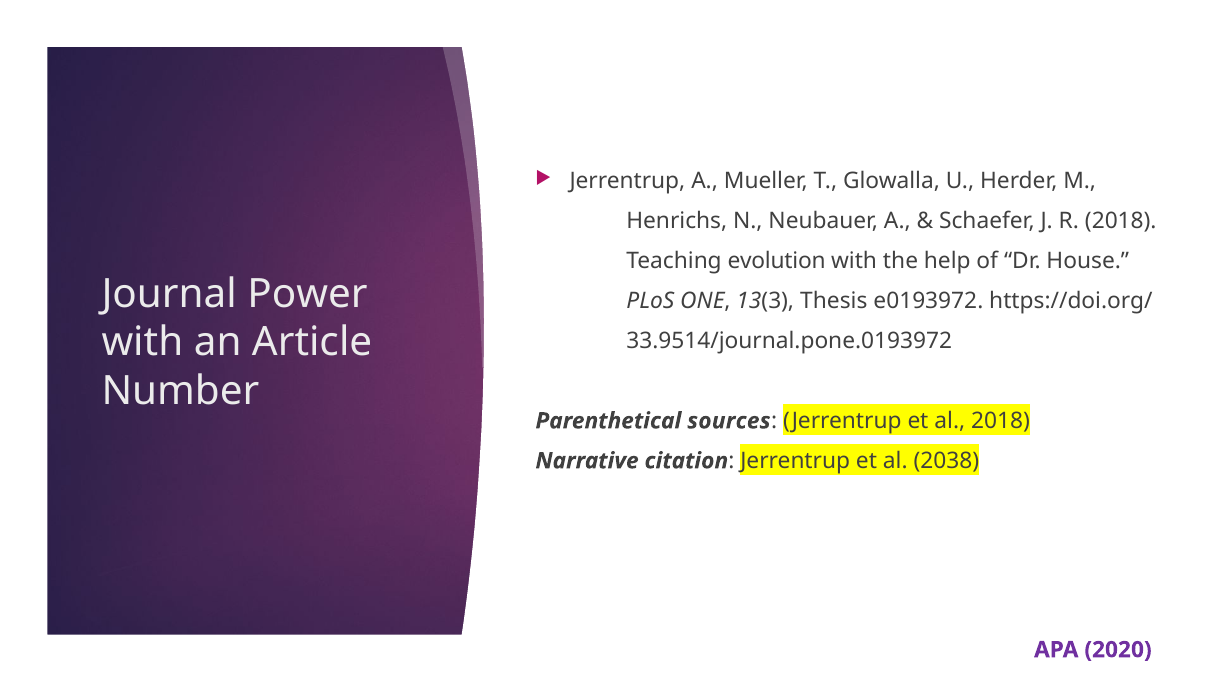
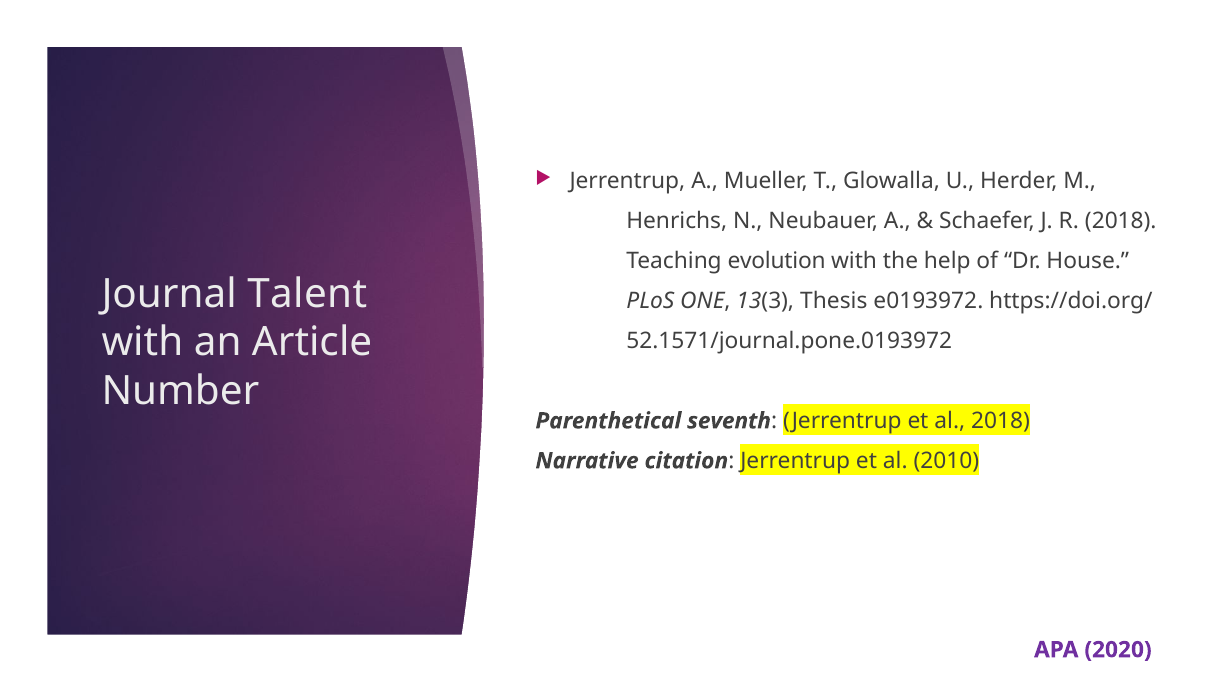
Power: Power -> Talent (307, 294)
33.9514/journal.pone.0193972: 33.9514/journal.pone.0193972 -> 52.1571/journal.pone.0193972 (789, 341)
sources: sources -> seventh (729, 421)
2038: 2038 -> 2010 (946, 461)
